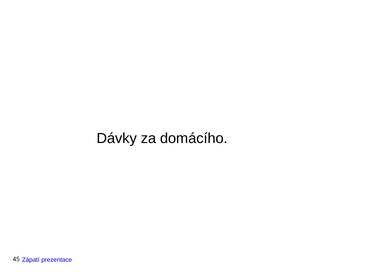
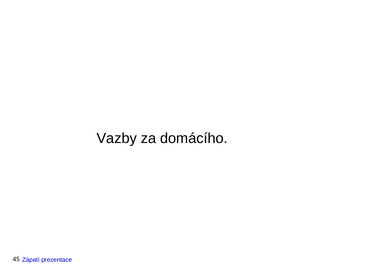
Dávky: Dávky -> Vazby (117, 138)
